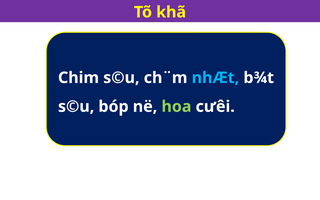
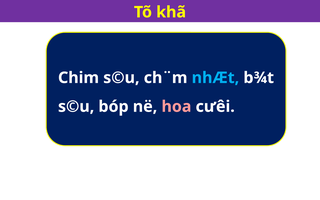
hoa colour: light green -> pink (176, 107)
